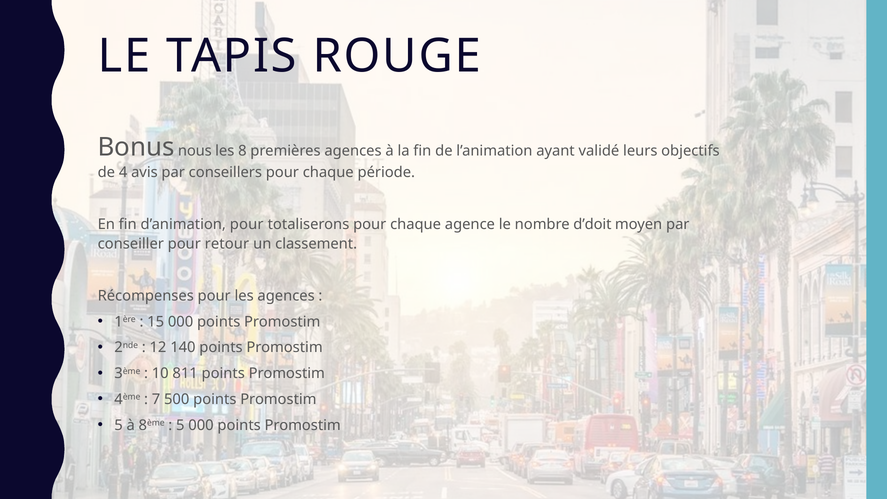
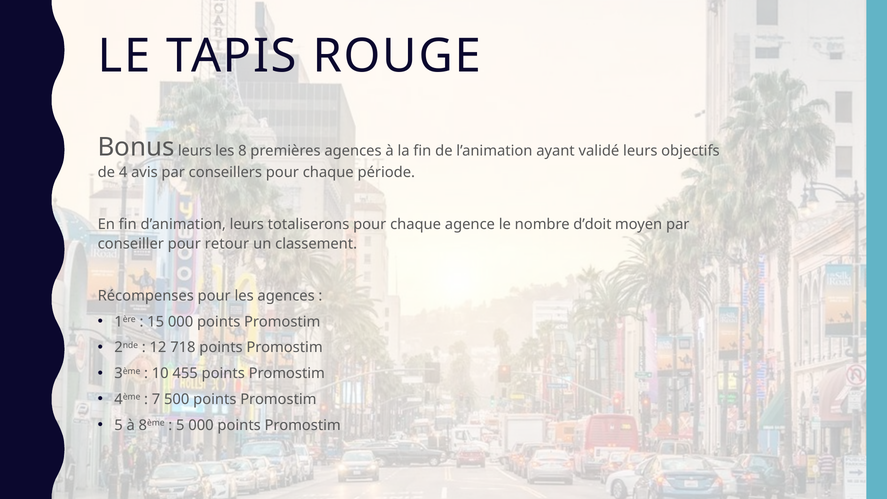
Bonus nous: nous -> leurs (195, 151)
d’animation pour: pour -> leurs (247, 224)
140: 140 -> 718 (183, 348)
811: 811 -> 455 (185, 373)
